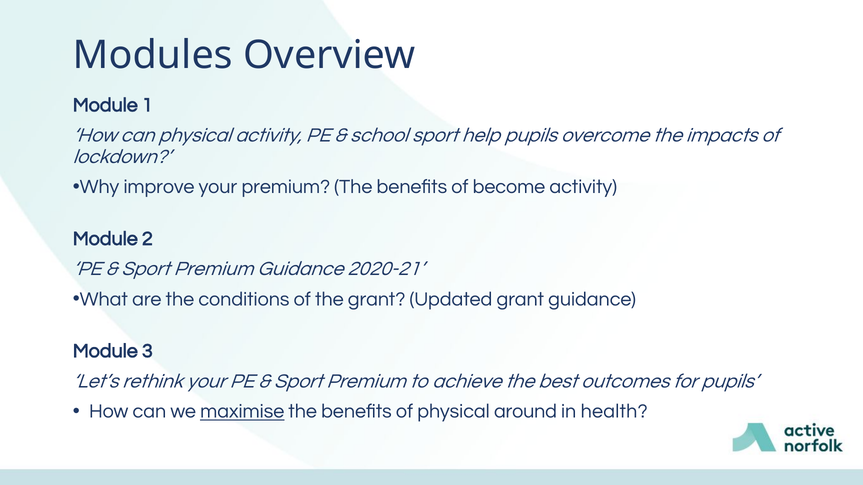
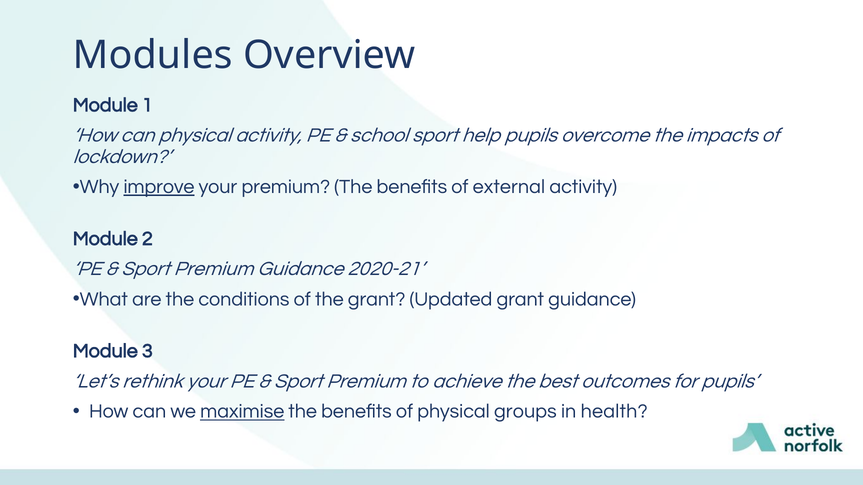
improve underline: none -> present (159, 187)
become: become -> external (509, 187)
around: around -> groups (525, 412)
